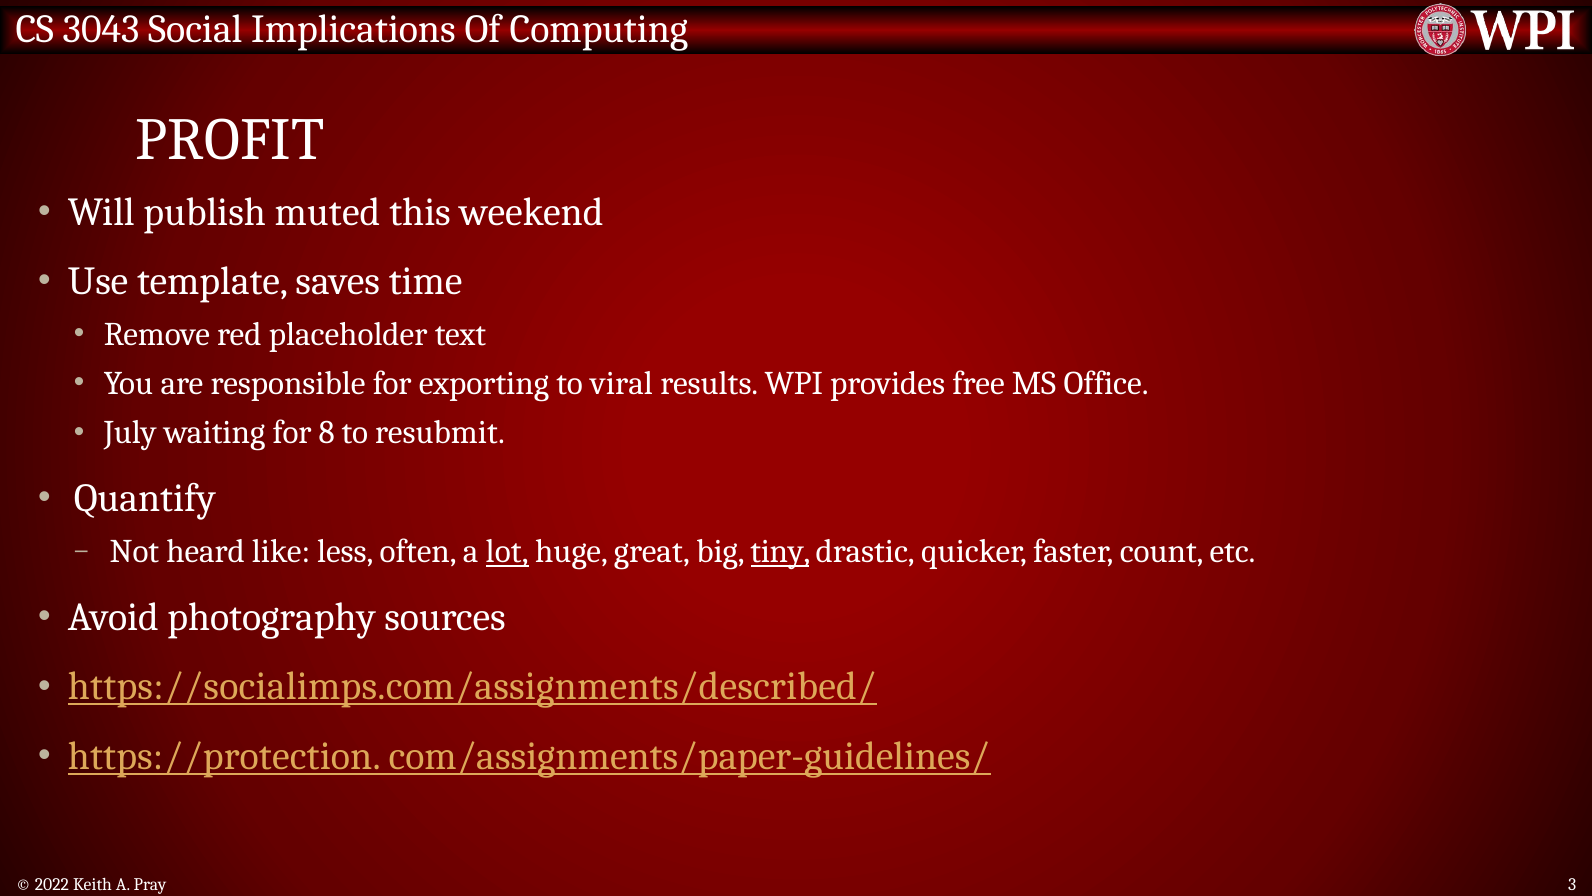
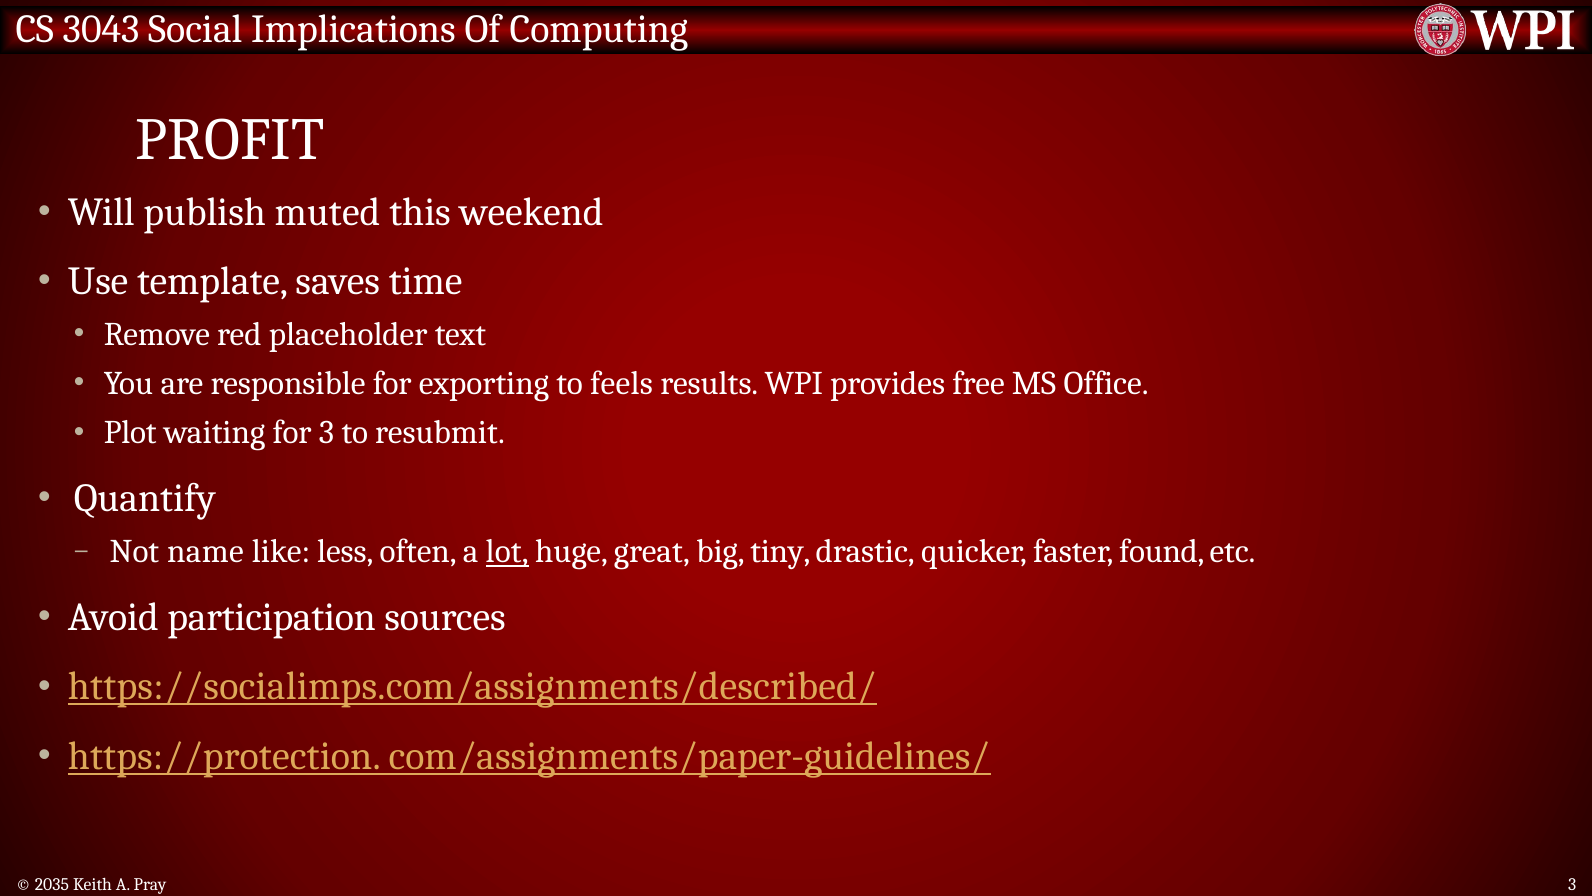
viral: viral -> feels (621, 383)
July: July -> Plot (130, 432)
for 8: 8 -> 3 (326, 432)
heard: heard -> name (205, 551)
tiny underline: present -> none (780, 551)
count: count -> found (1162, 551)
photography: photography -> participation (272, 617)
2022: 2022 -> 2035 (52, 884)
